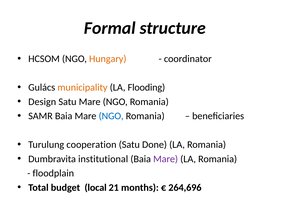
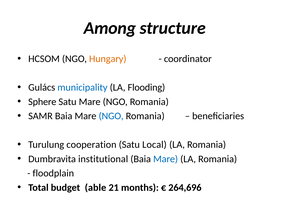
Formal: Formal -> Among (110, 28)
municipality colour: orange -> blue (82, 88)
Design: Design -> Sphere (42, 102)
Done: Done -> Local (154, 145)
Mare colour: purple -> blue (166, 159)
local: local -> able (95, 188)
